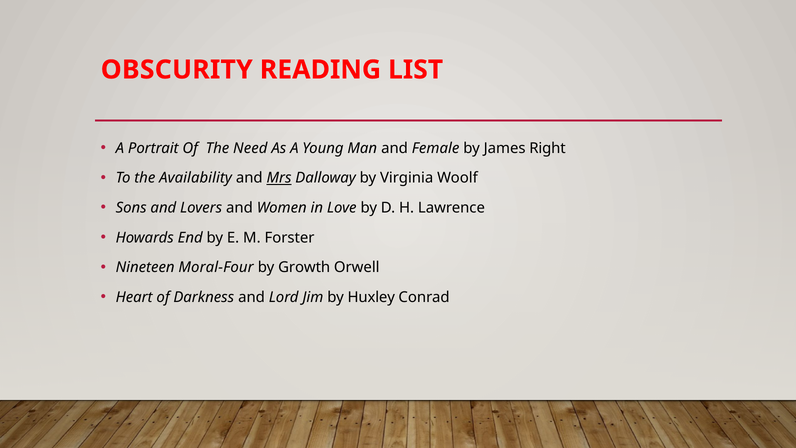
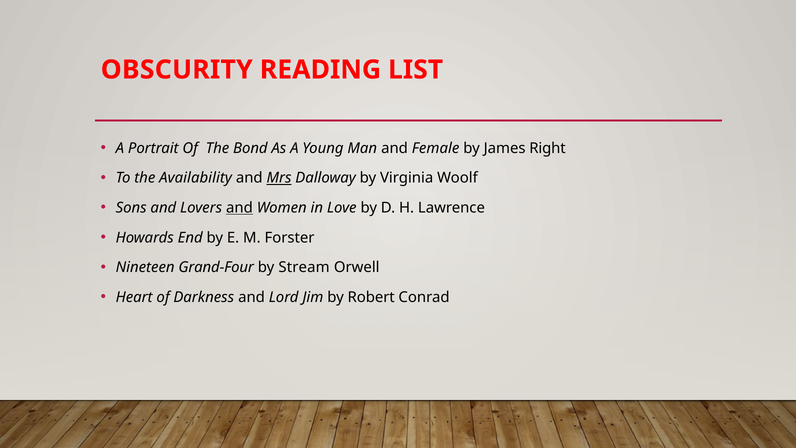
Need: Need -> Bond (250, 148)
and underline: none -> present (239, 208)
Moral-Four: Moral-Four -> Grand-Four (216, 267)
Growth: Growth -> Stream (304, 267)
Huxley: Huxley -> Robert (371, 297)
